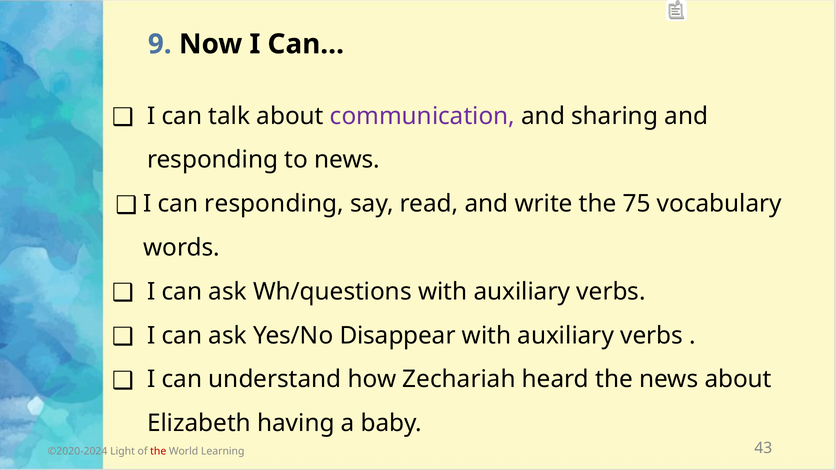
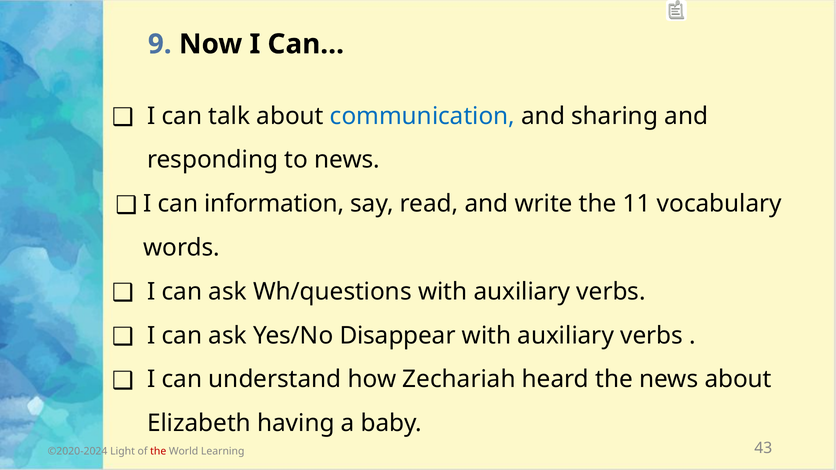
communication colour: purple -> blue (422, 116)
can responding: responding -> information (274, 204)
75: 75 -> 11 (637, 204)
